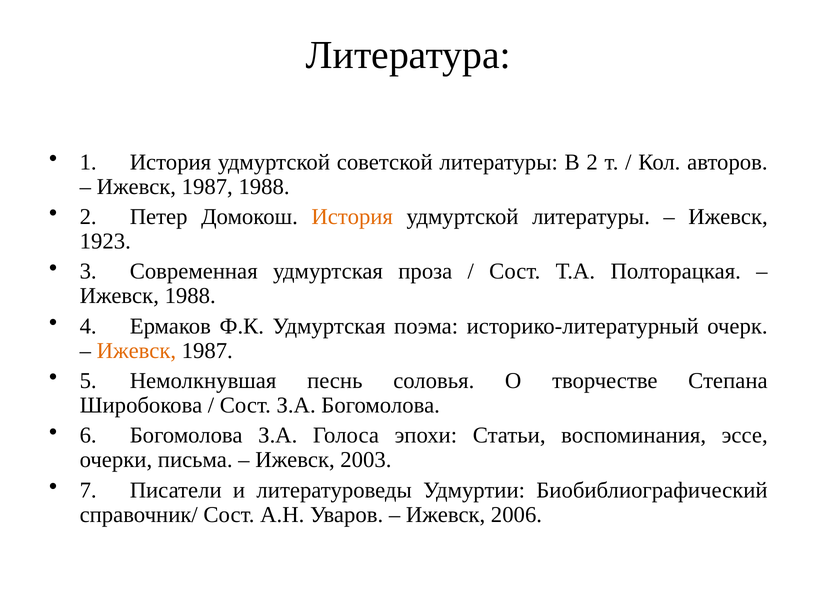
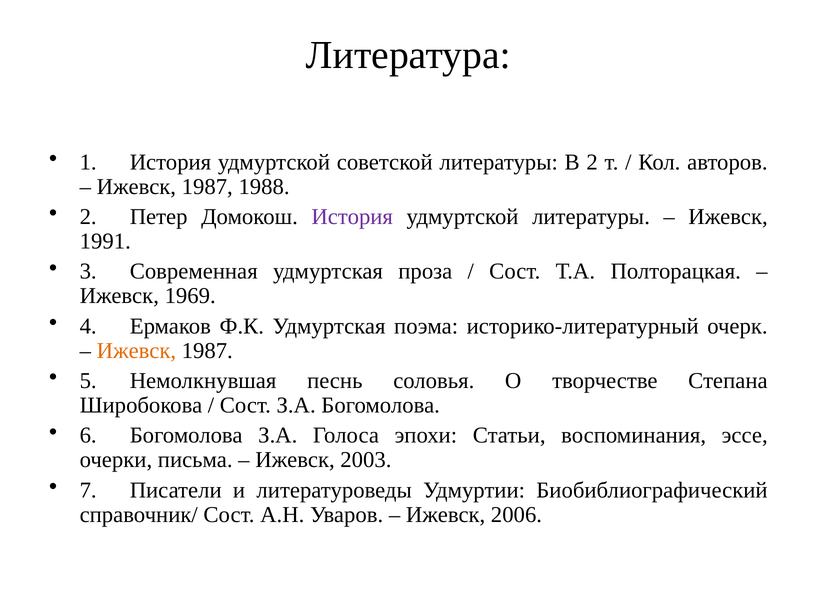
История colour: orange -> purple (352, 217)
1923: 1923 -> 1991 (105, 242)
Ижевск 1988: 1988 -> 1969 (190, 296)
